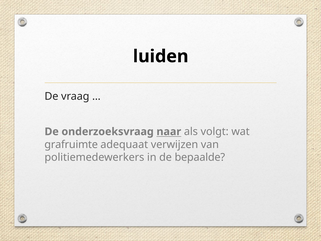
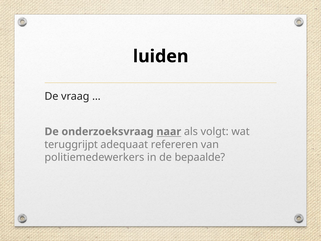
grafruimte: grafruimte -> teruggrijpt (71, 144)
verwijzen: verwijzen -> refereren (175, 144)
